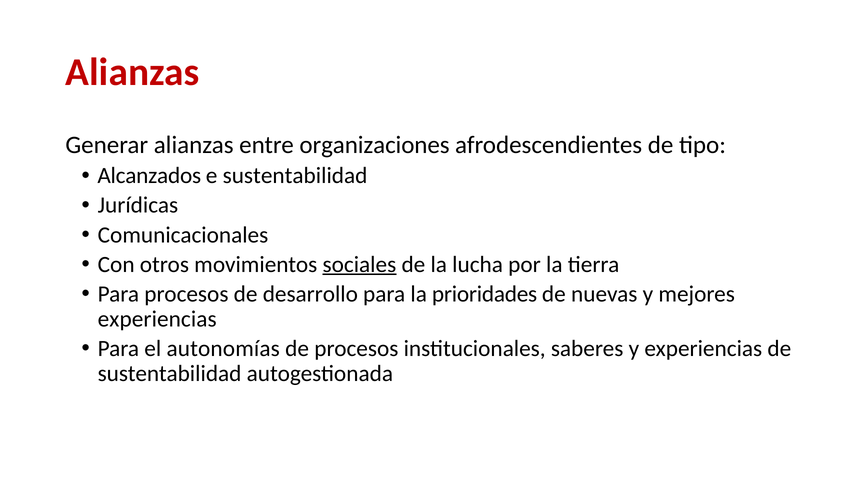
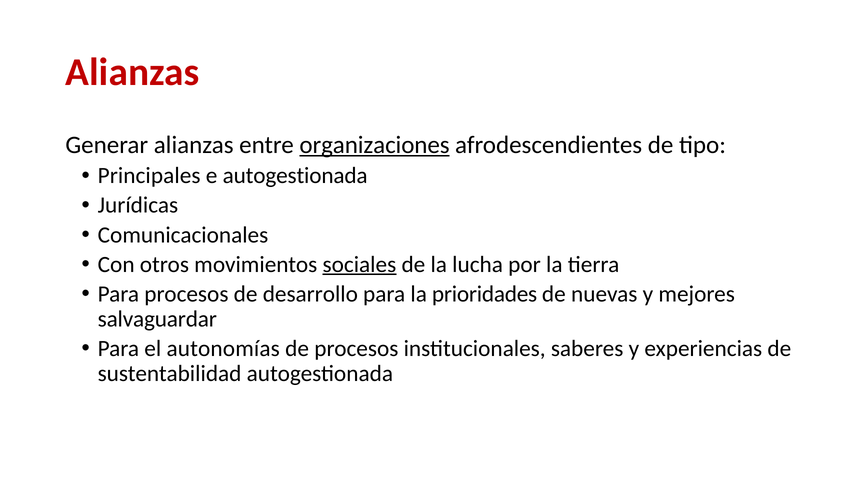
organizaciones underline: none -> present (375, 145)
Alcanzados: Alcanzados -> Principales (149, 176)
e sustentabilidad: sustentabilidad -> autogestionada (295, 176)
experiencias: experiencias -> salvaguardar (157, 319)
